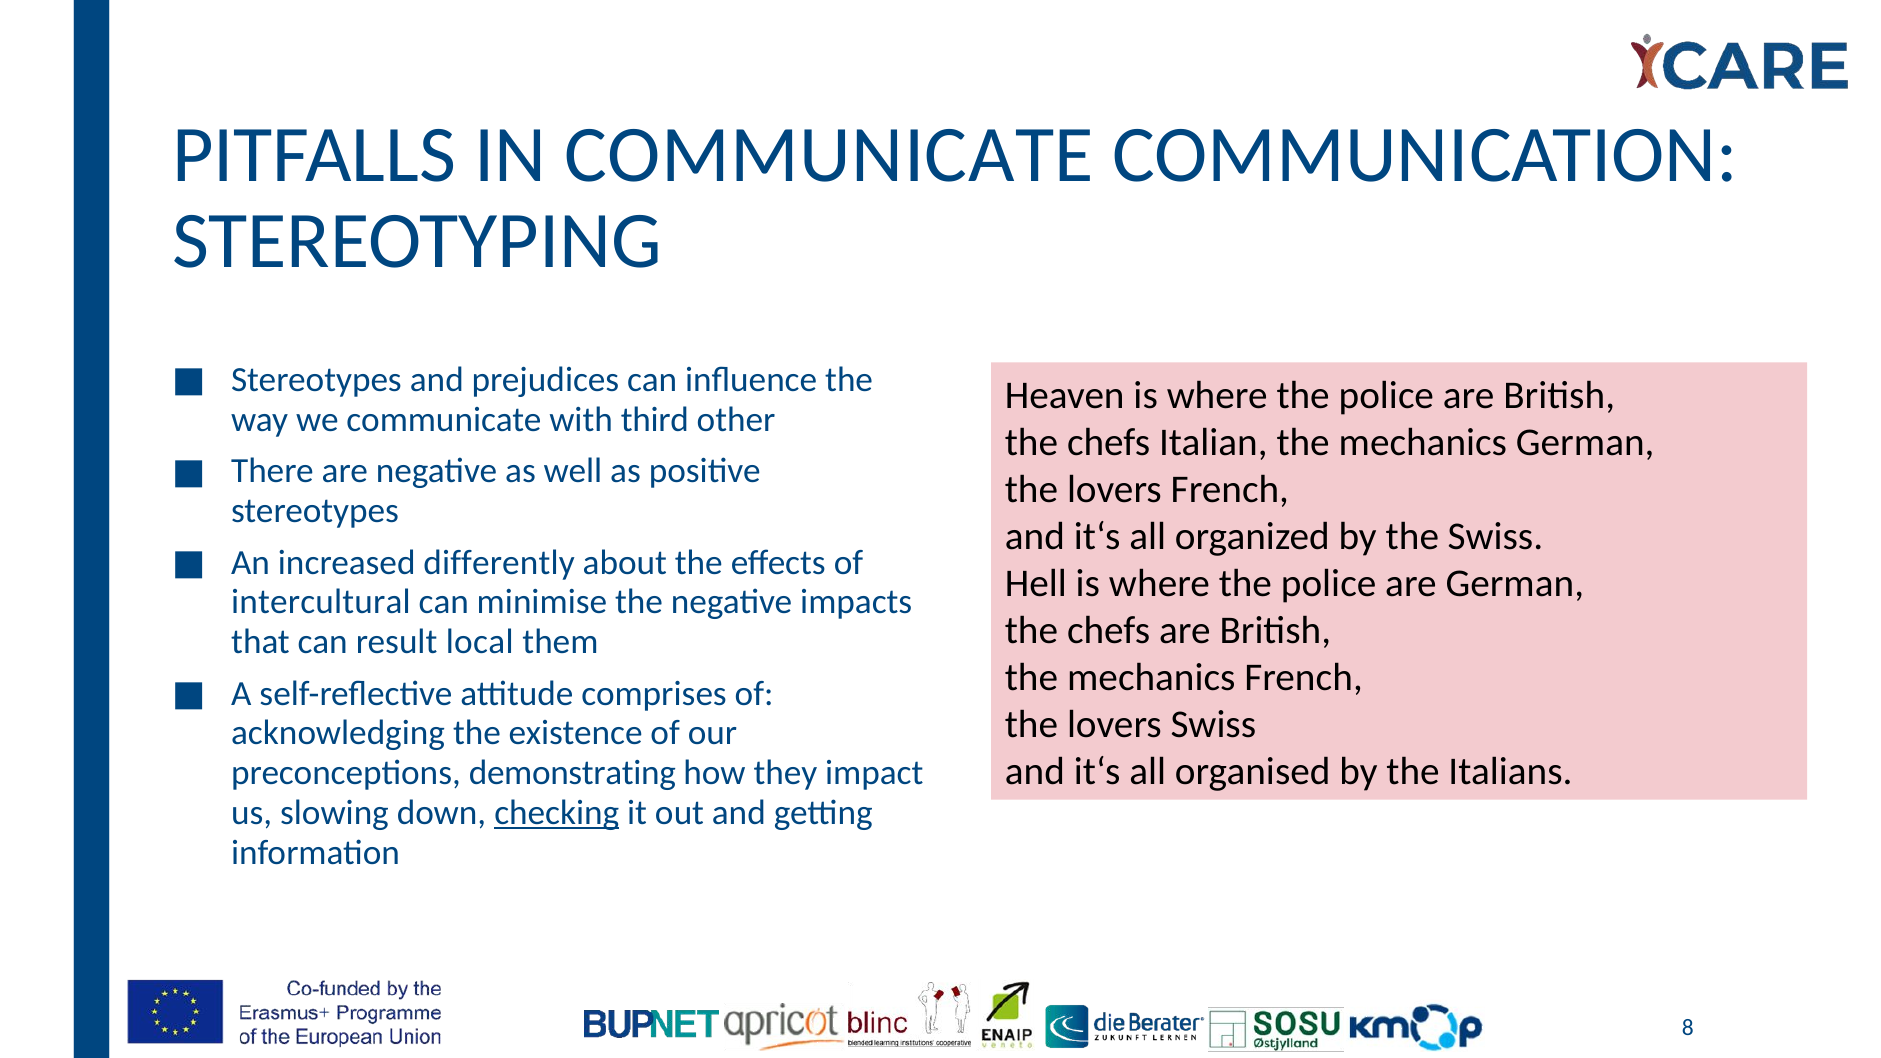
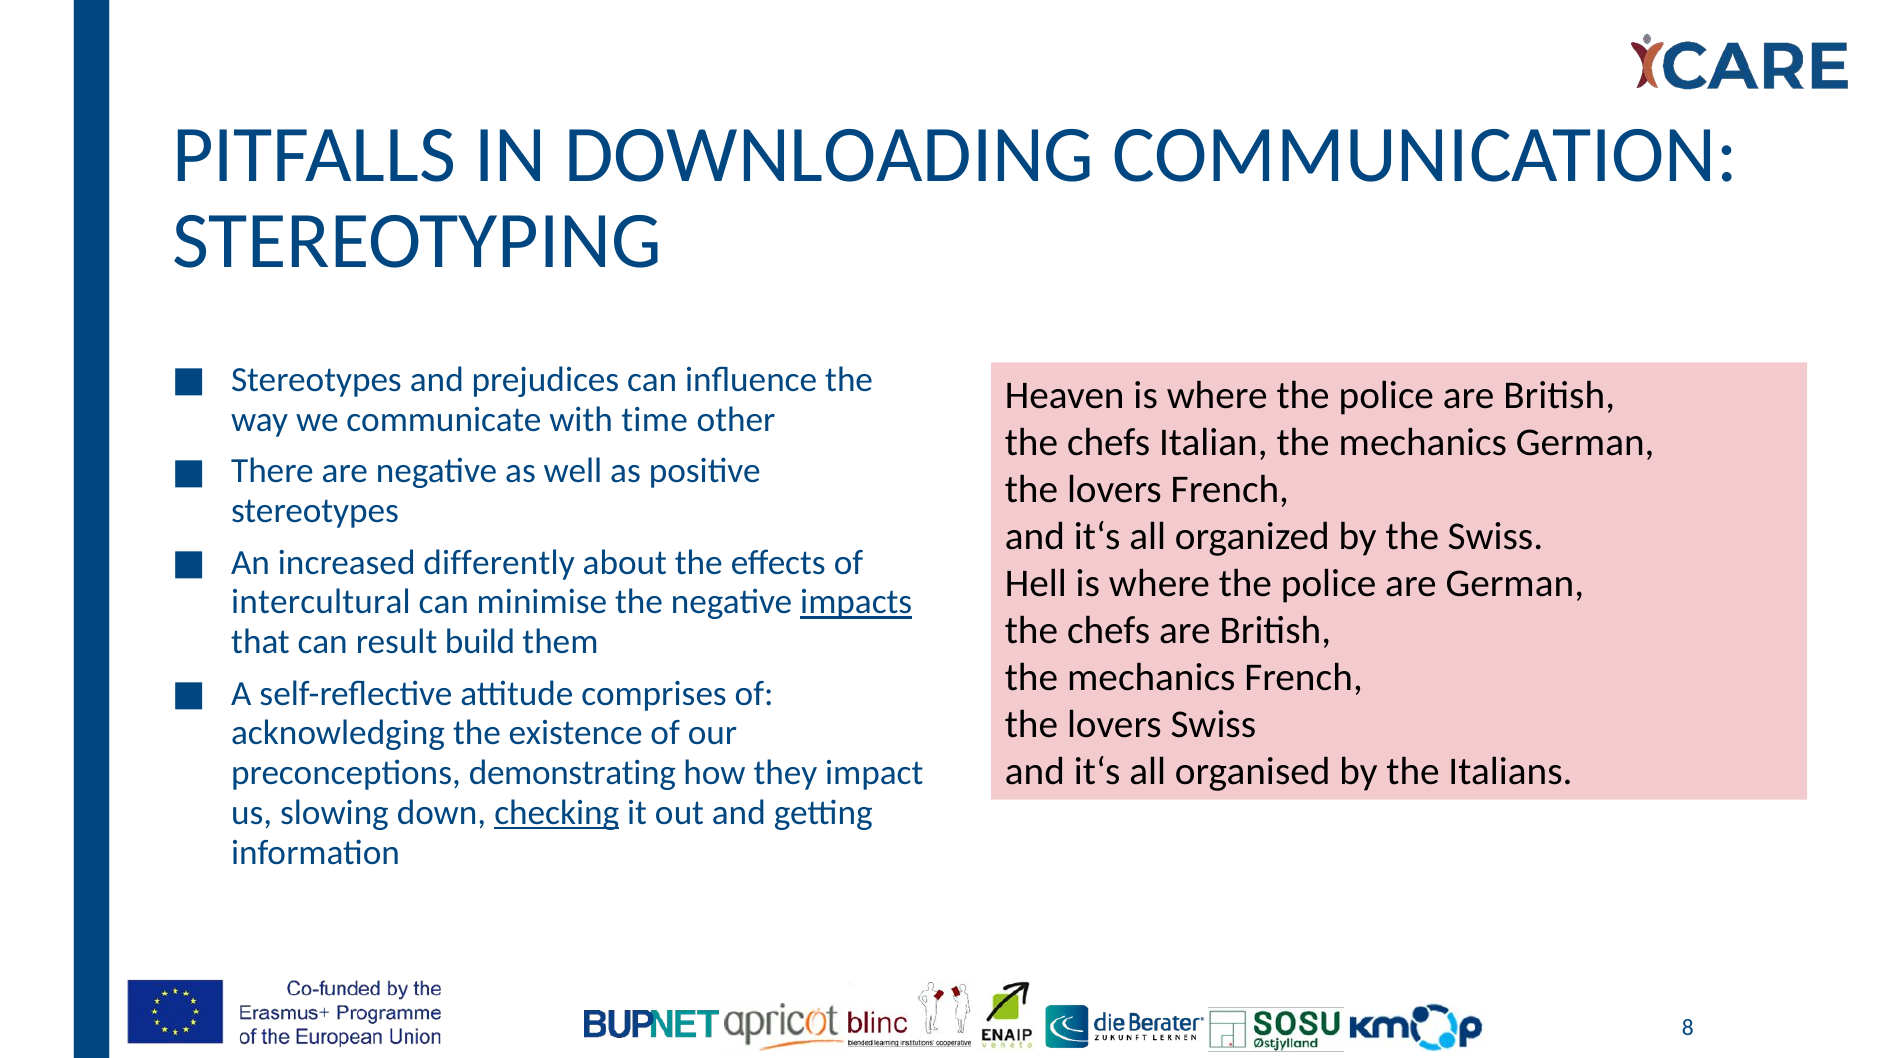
IN COMMUNICATE: COMMUNICATE -> DOWNLOADING (829, 155)
third: third -> time (655, 420)
impacts underline: none -> present (856, 602)
local: local -> build (480, 642)
